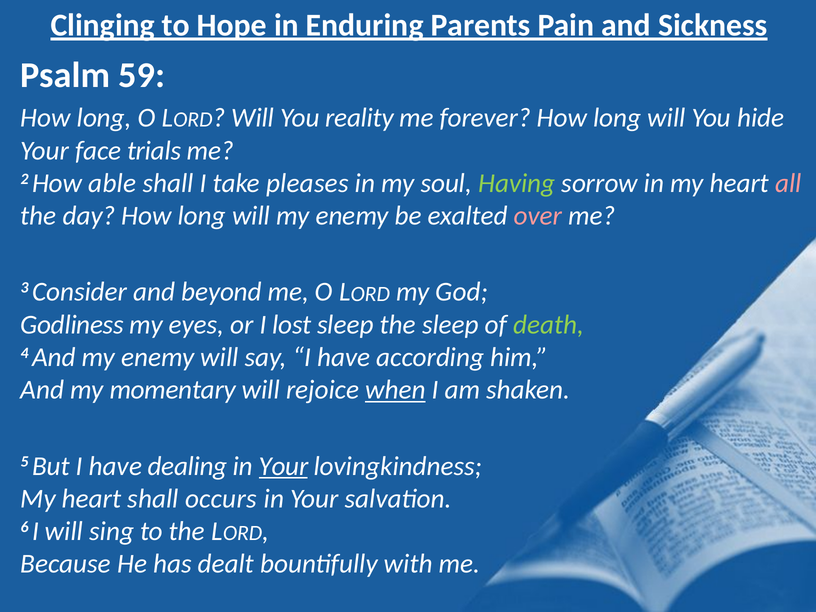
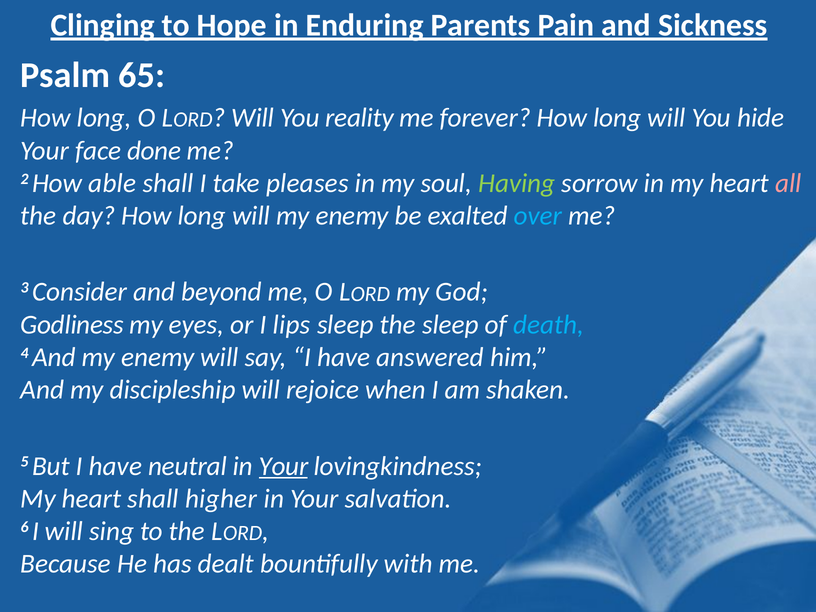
59: 59 -> 65 (142, 75)
trials: trials -> done (154, 151)
over colour: pink -> light blue (538, 216)
lost: lost -> lips (292, 325)
death colour: light green -> light blue (549, 325)
according: according -> answered (430, 357)
momentary: momentary -> discipleship (173, 390)
when underline: present -> none (395, 390)
dealing: dealing -> neutral (187, 466)
occurs: occurs -> higher (221, 499)
